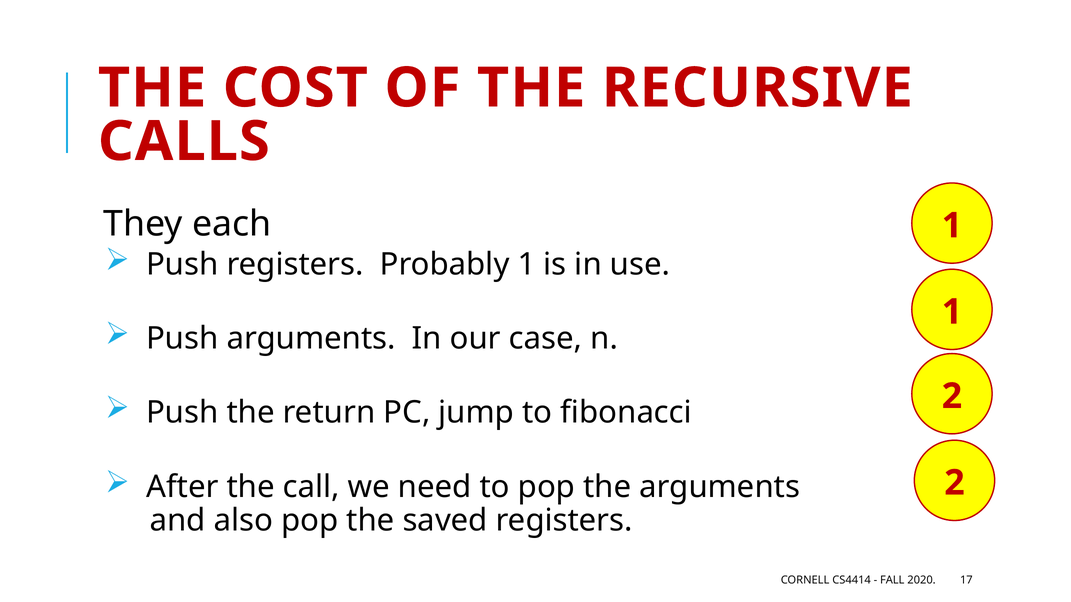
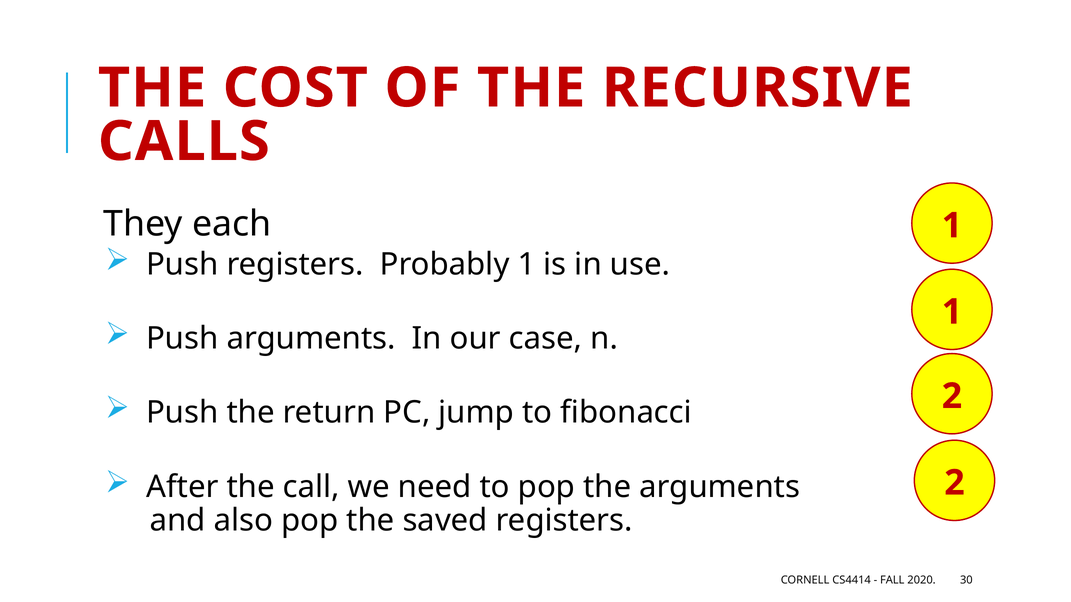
17: 17 -> 30 (966, 580)
